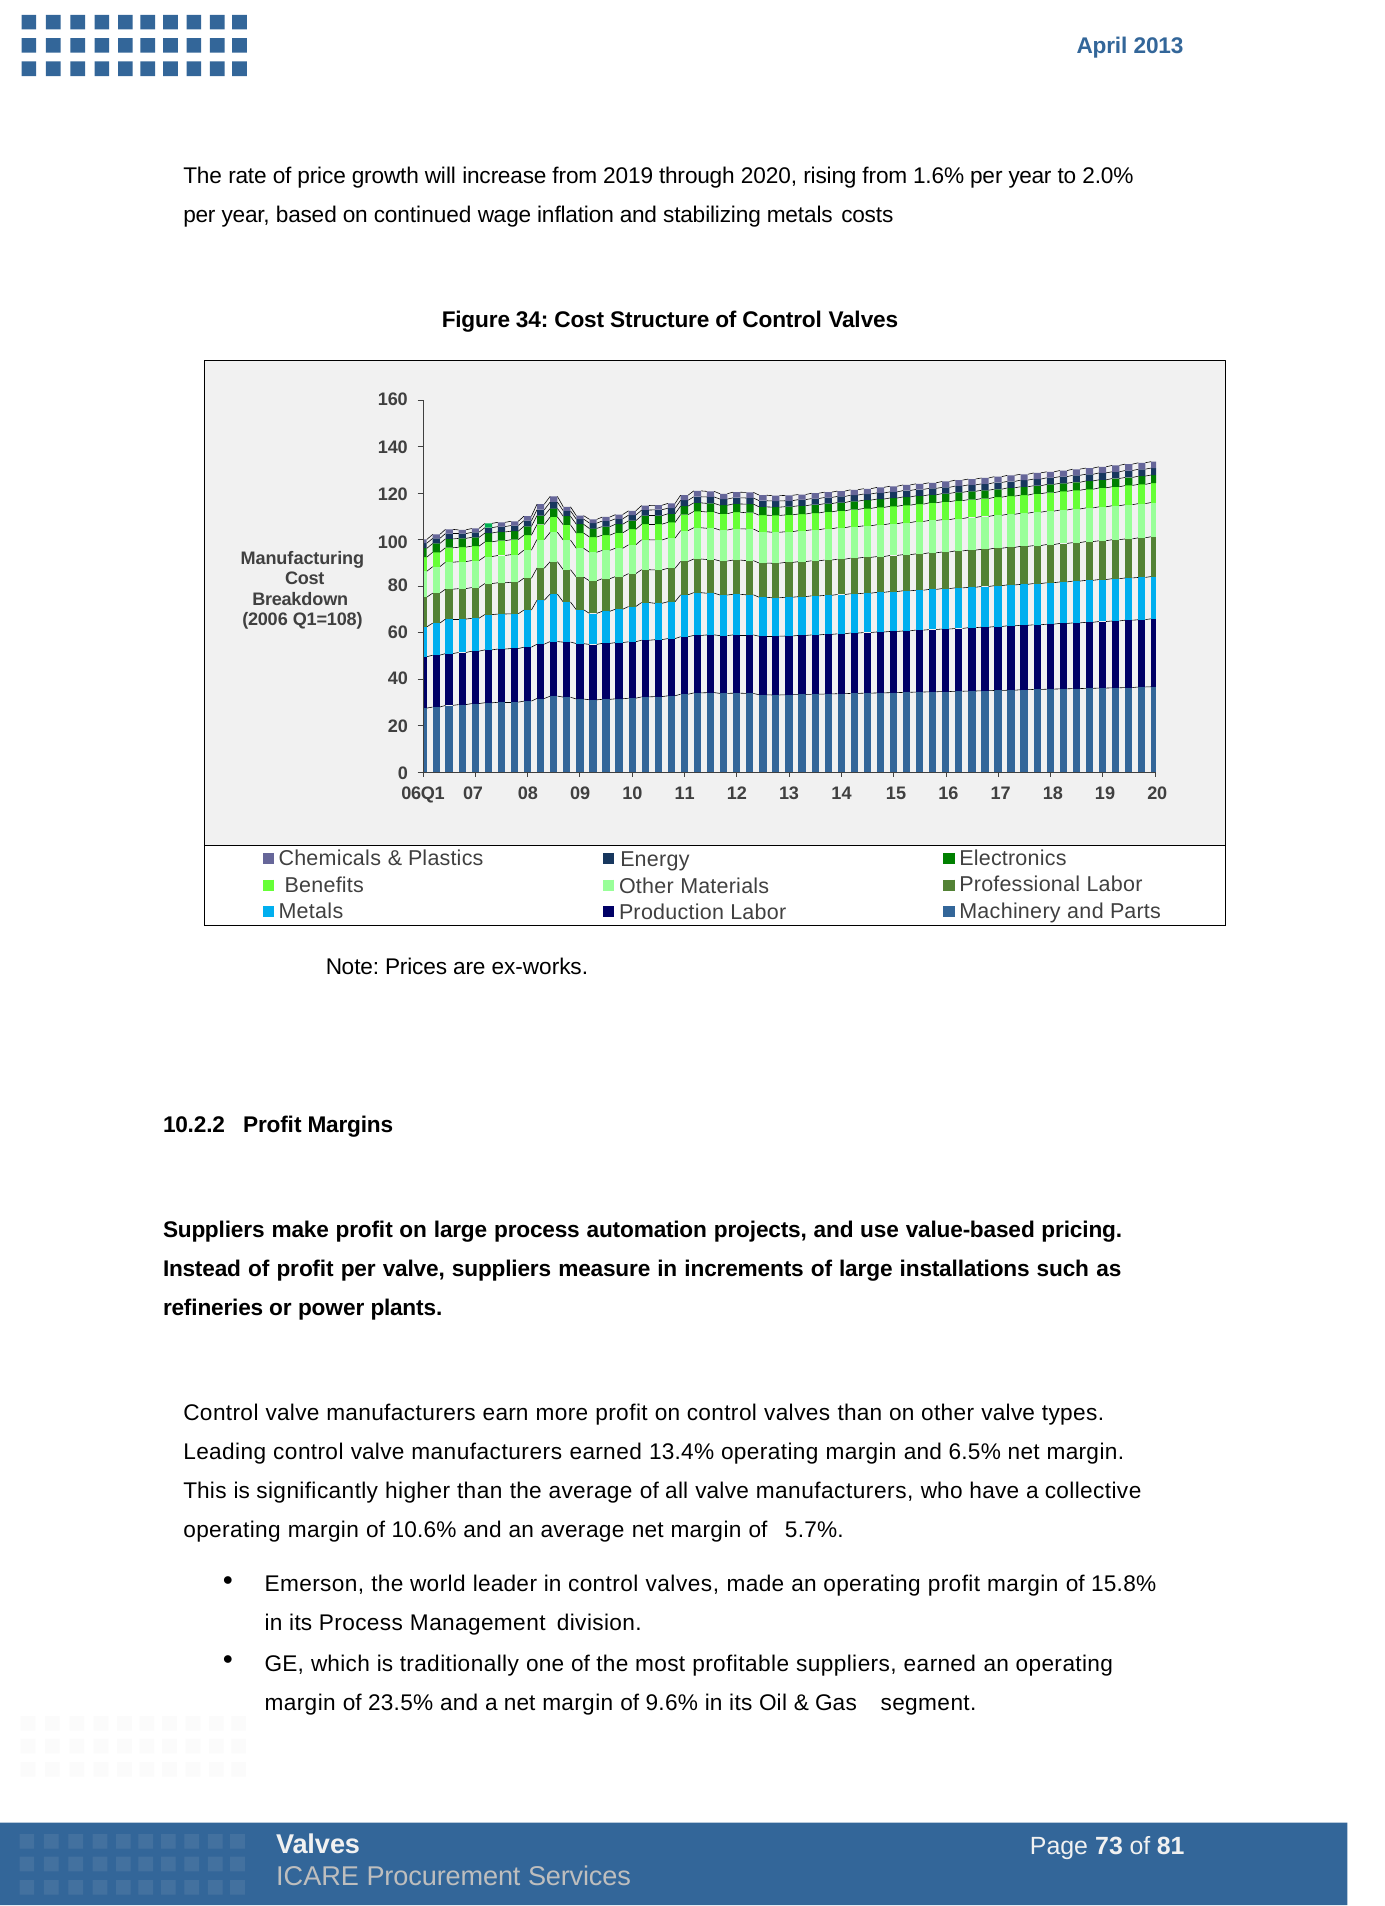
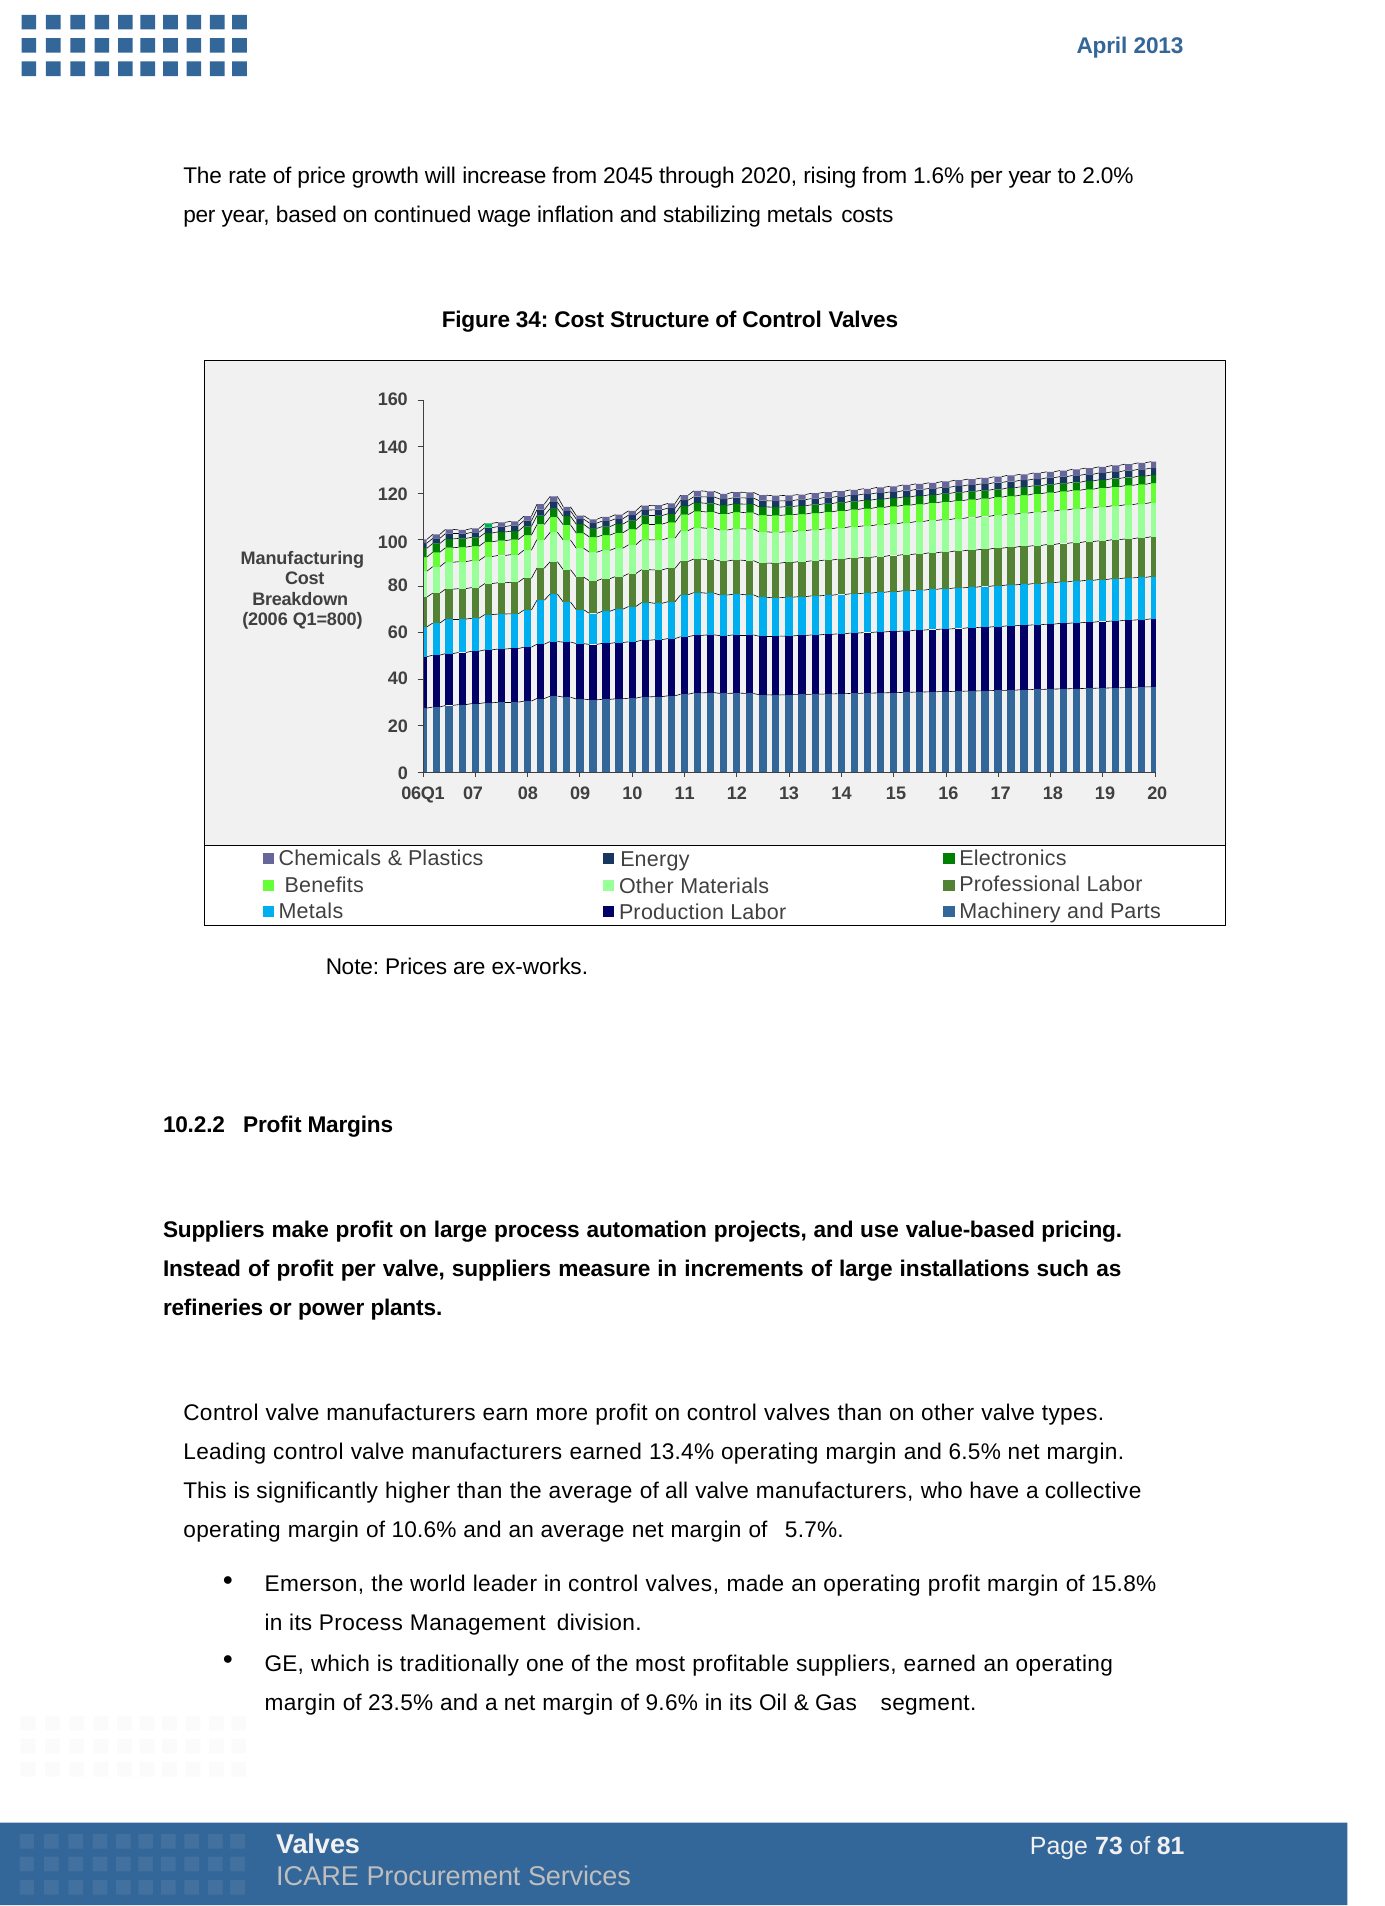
2019: 2019 -> 2045 (628, 176)
Q1=108: Q1=108 -> Q1=800 (328, 619)
